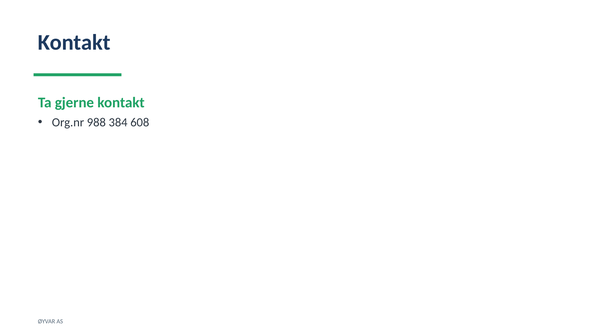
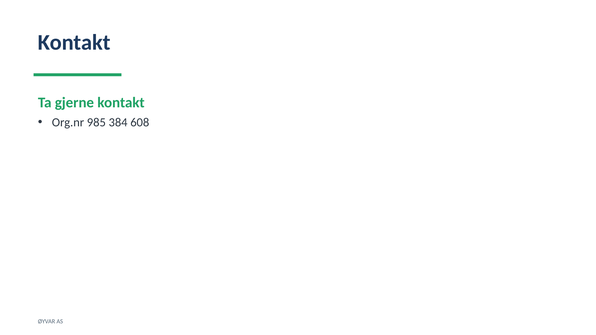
988: 988 -> 985 (96, 123)
